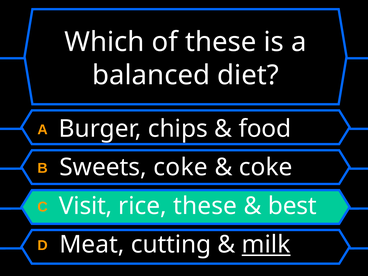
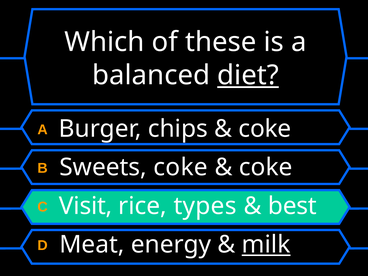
diet underline: none -> present (248, 75)
food: food -> coke (265, 129)
rice these: these -> types (205, 206)
cutting: cutting -> energy (171, 245)
